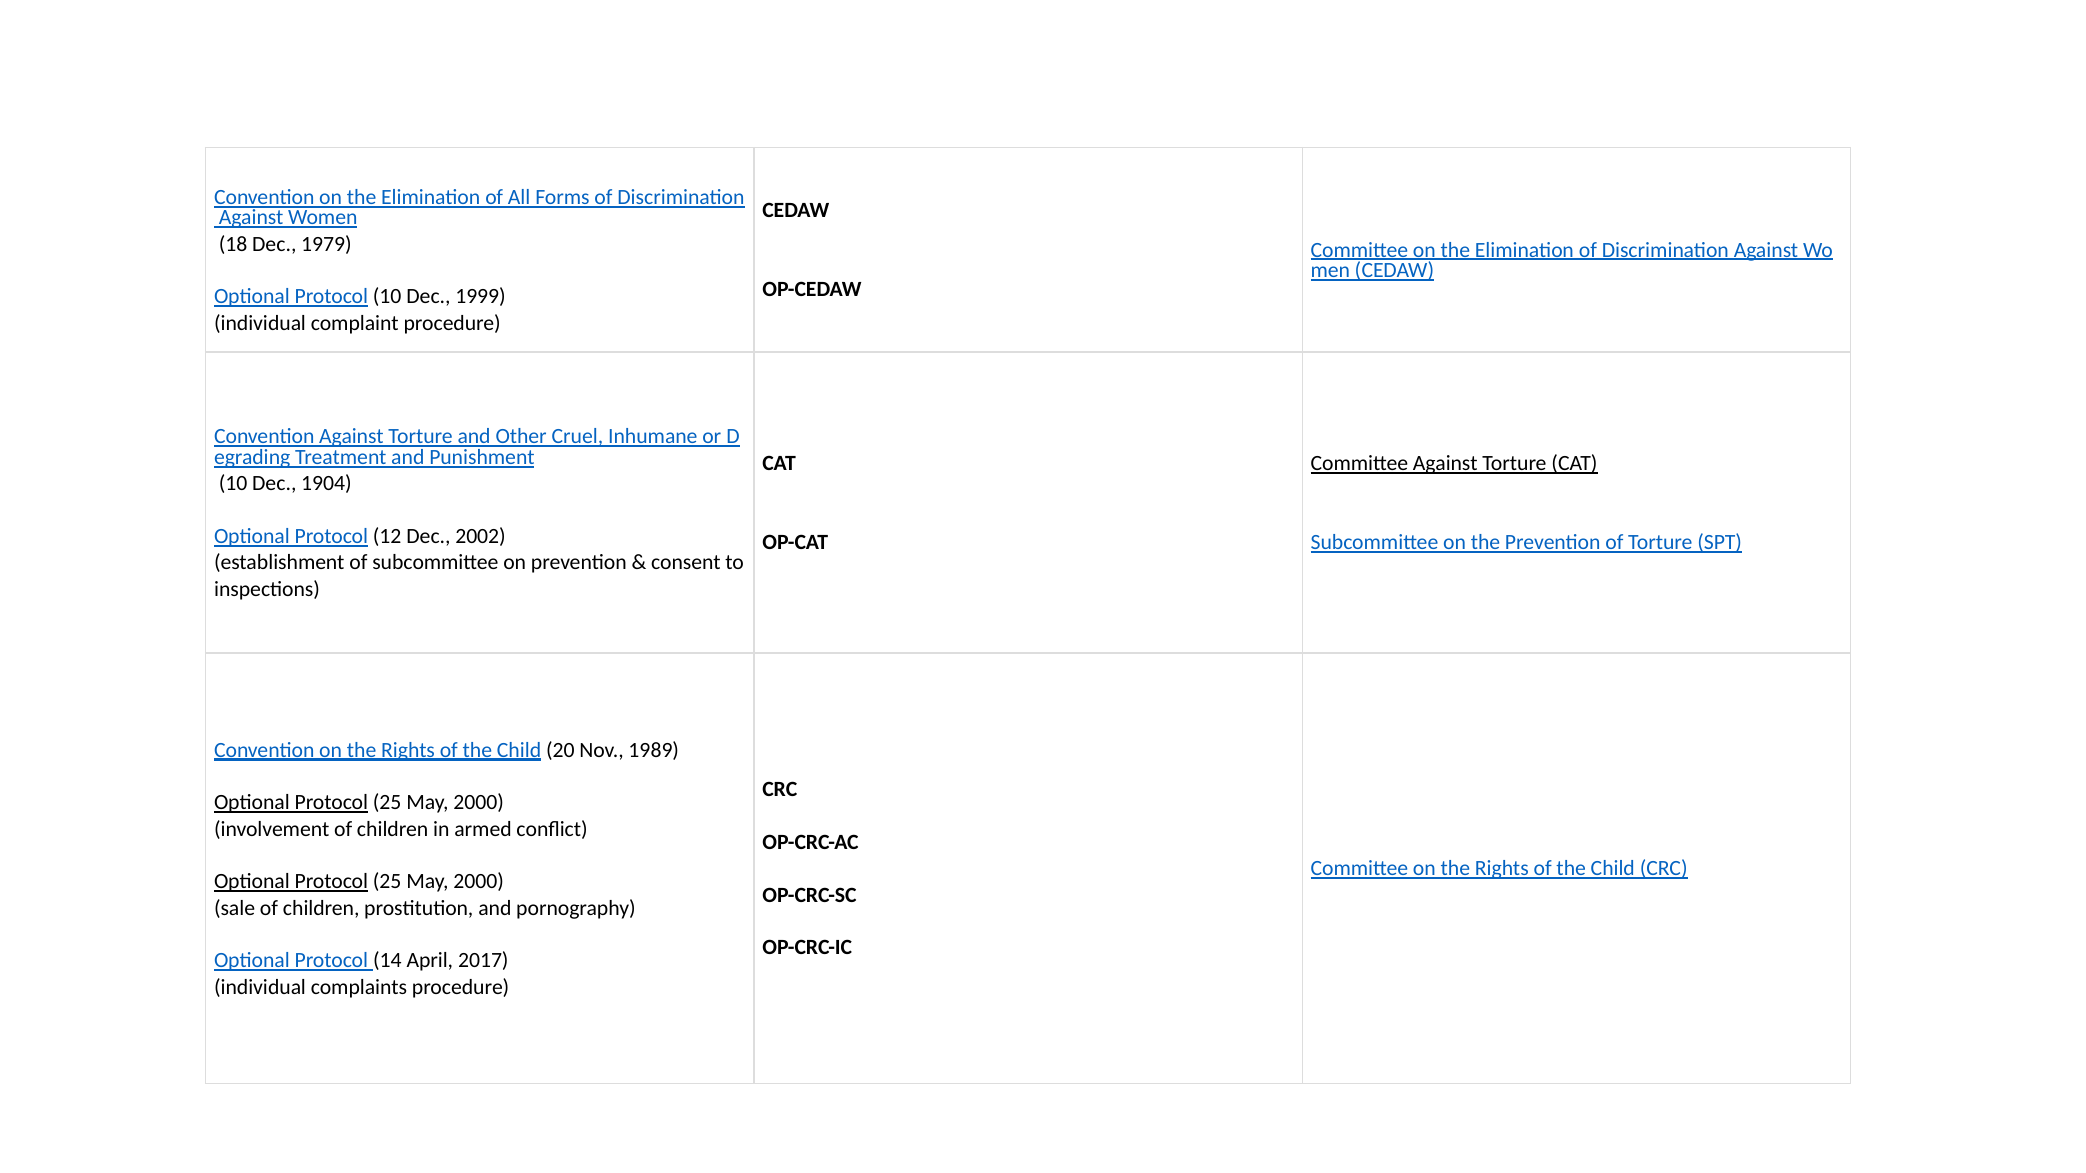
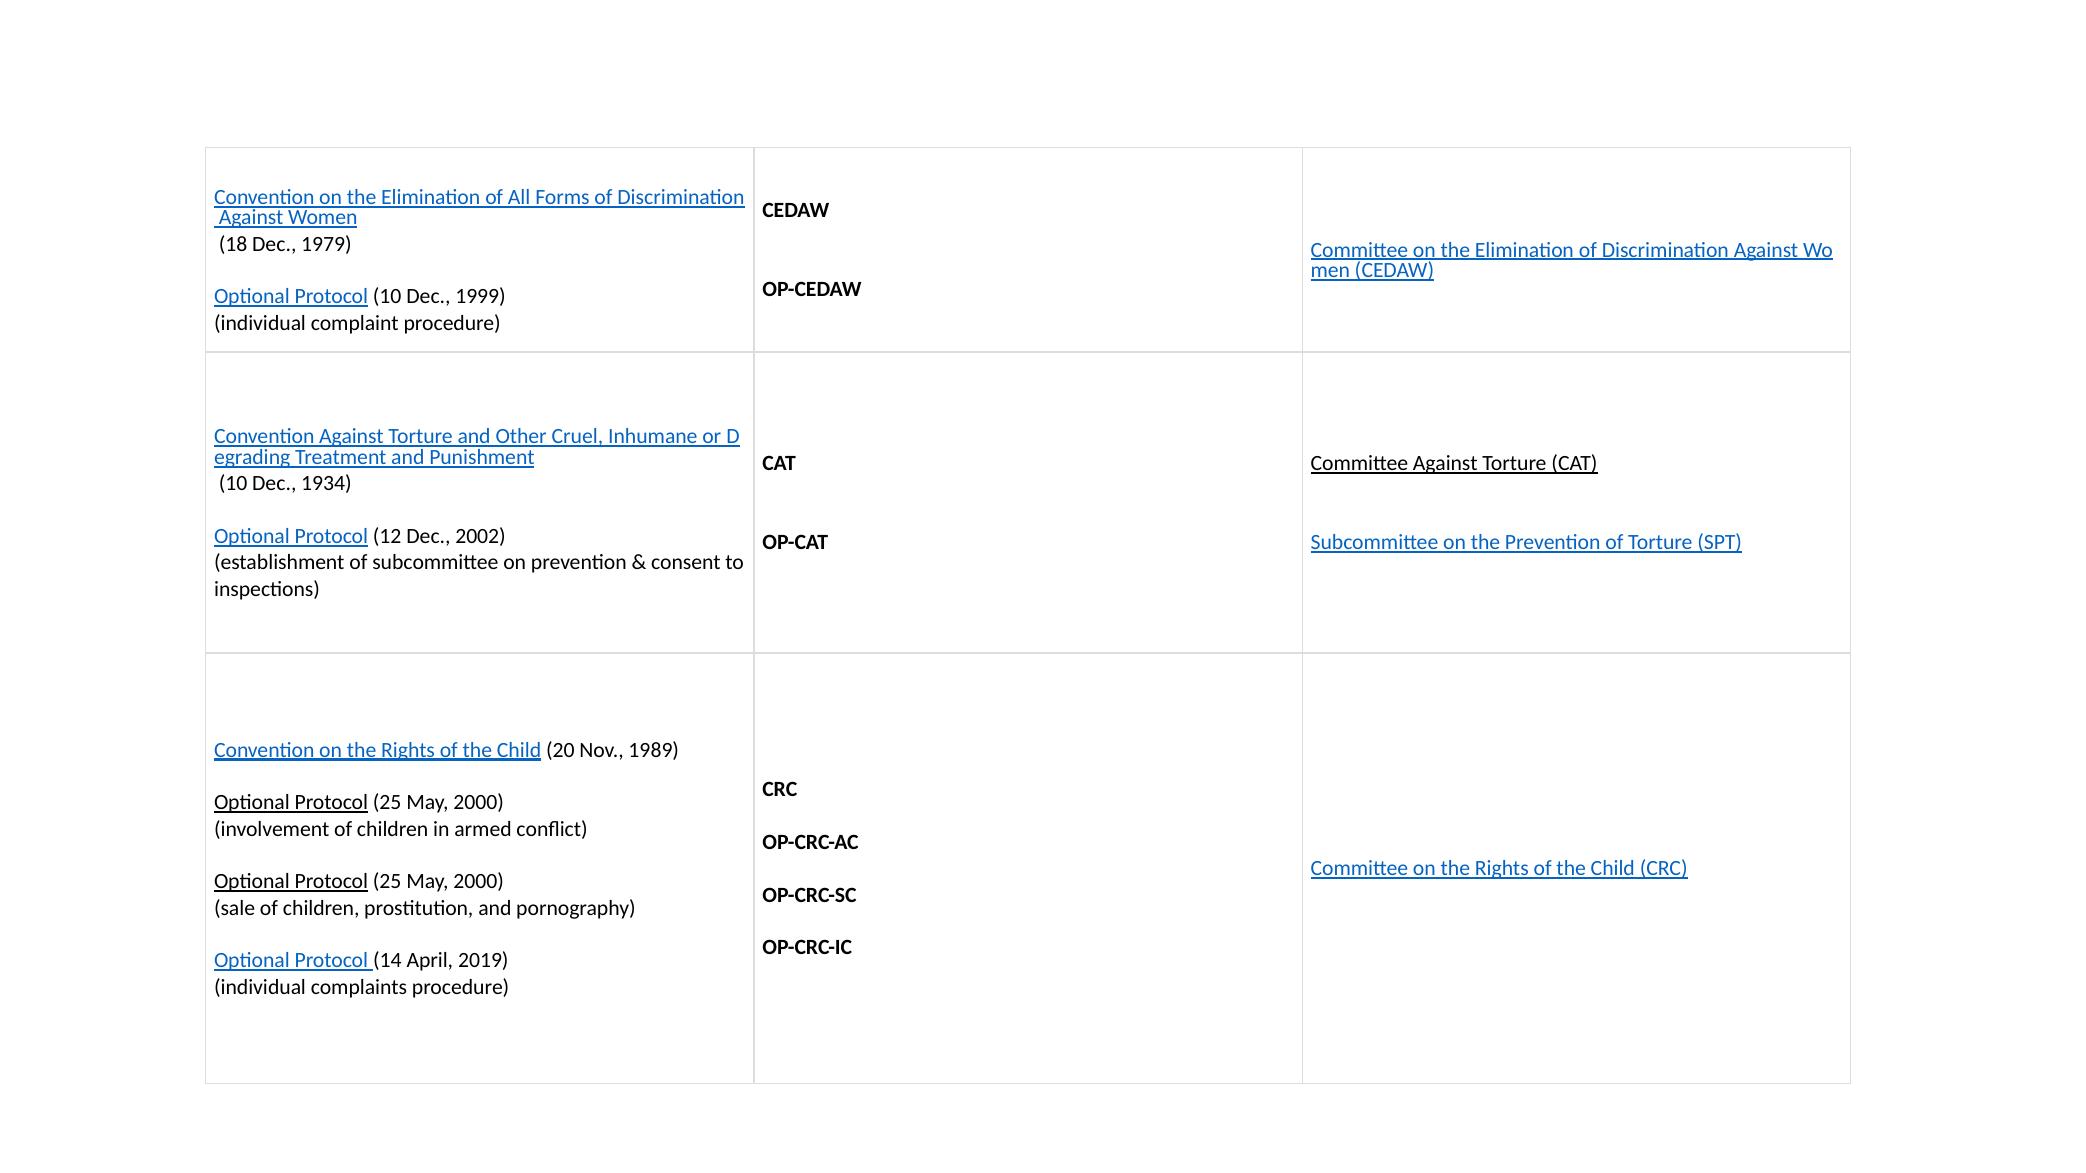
1904: 1904 -> 1934 (326, 484)
2017: 2017 -> 2019 (483, 961)
